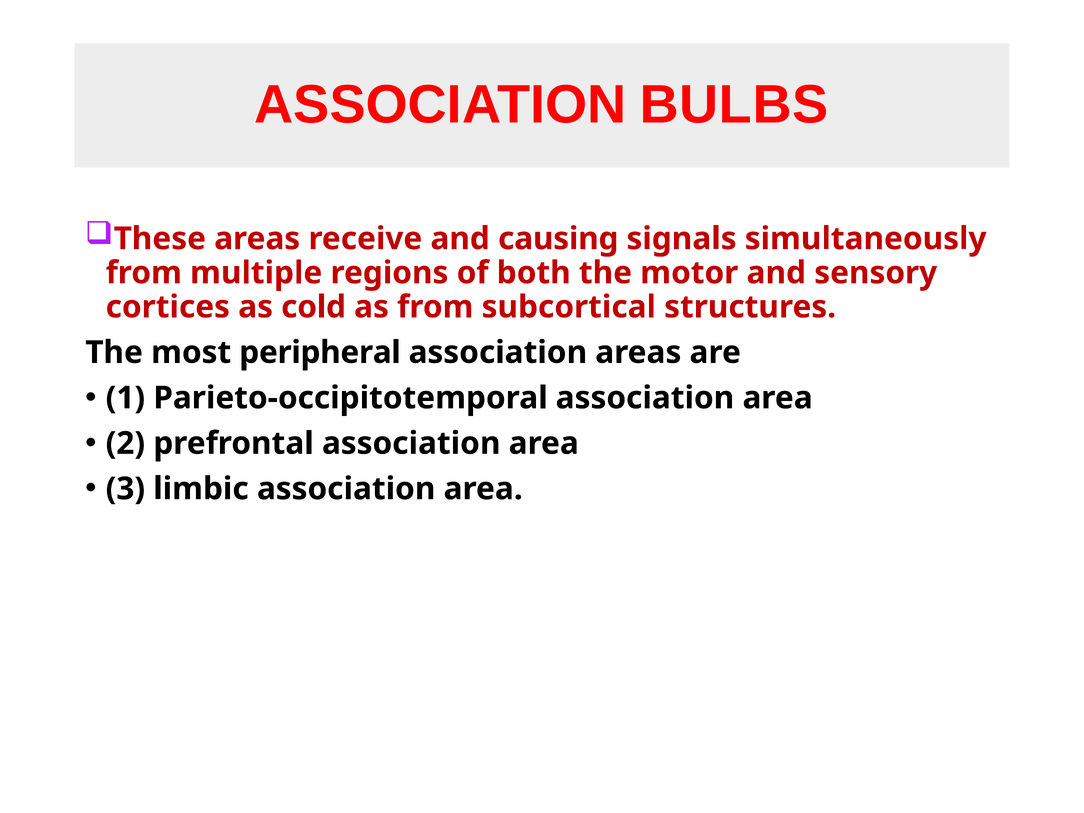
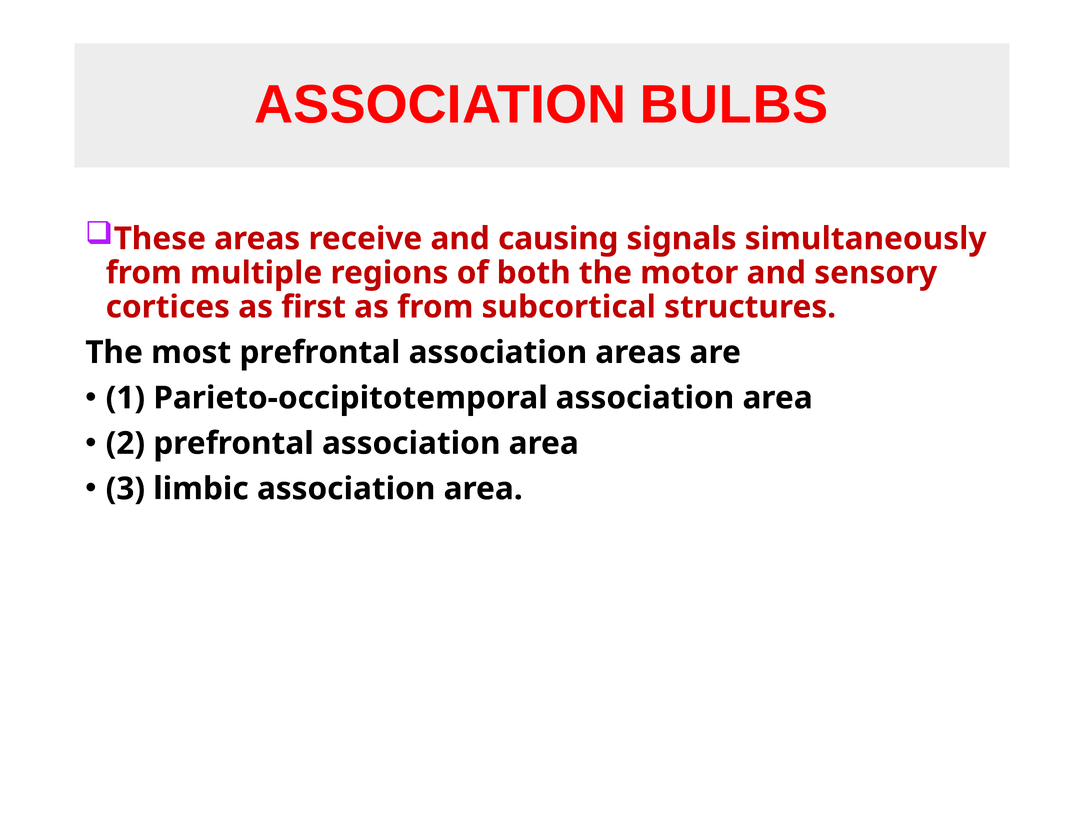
cold: cold -> first (314, 307)
most peripheral: peripheral -> prefrontal (320, 352)
